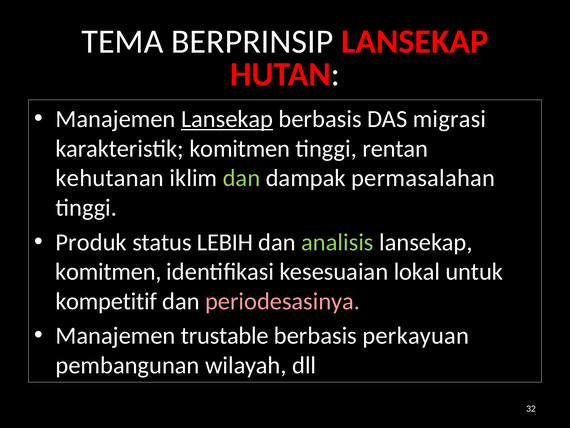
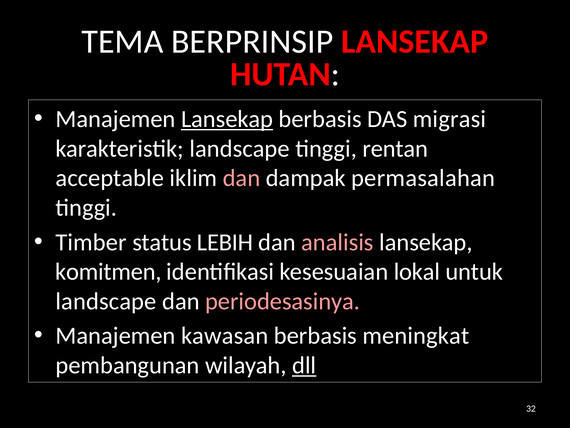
karakteristik komitmen: komitmen -> landscape (240, 149)
kehutanan: kehutanan -> acceptable (110, 178)
dan colour: light green -> pink (242, 178)
Produk: Produk -> Timber (91, 242)
analisis colour: light green -> pink (337, 242)
kompetitif: kompetitif -> landscape (106, 301)
trustable: trustable -> kawasan (225, 335)
perkayuan: perkayuan -> meningkat (416, 335)
dll underline: none -> present (304, 365)
